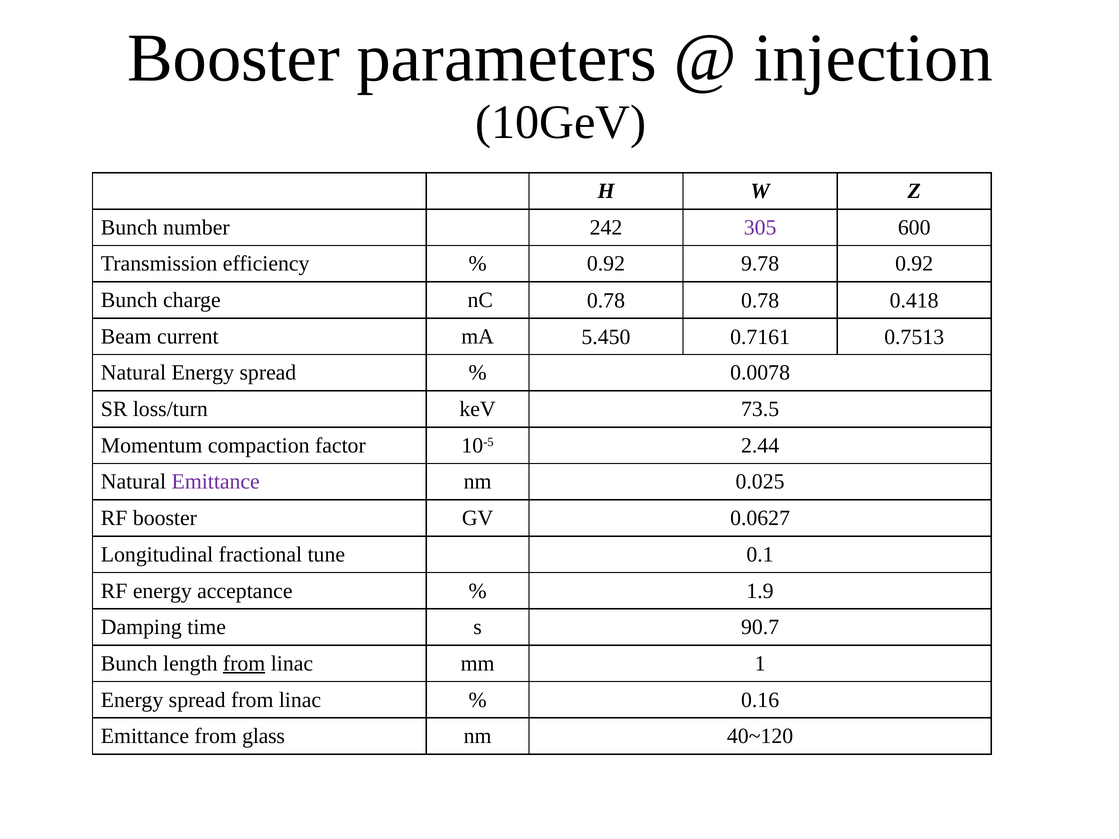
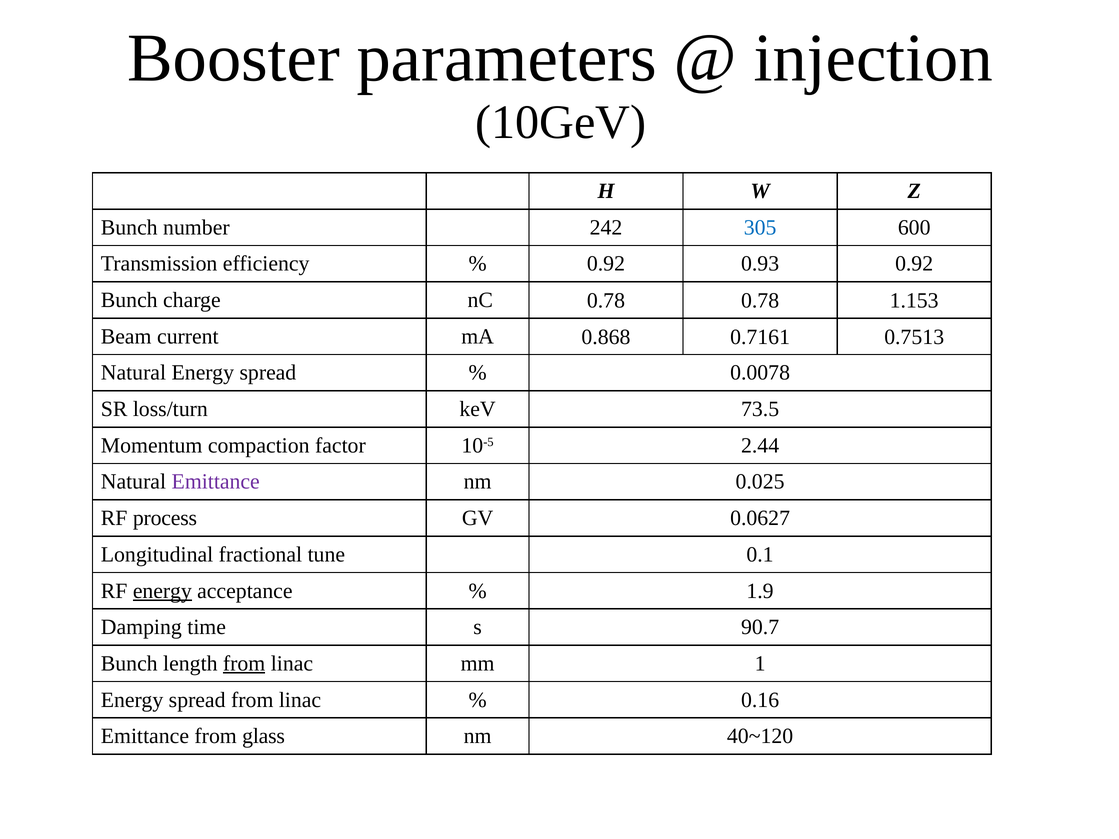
305 colour: purple -> blue (760, 228)
9.78: 9.78 -> 0.93 (760, 264)
0.418: 0.418 -> 1.153 (914, 301)
5.450: 5.450 -> 0.868 (606, 337)
RF booster: booster -> process (165, 518)
energy underline: none -> present (162, 591)
